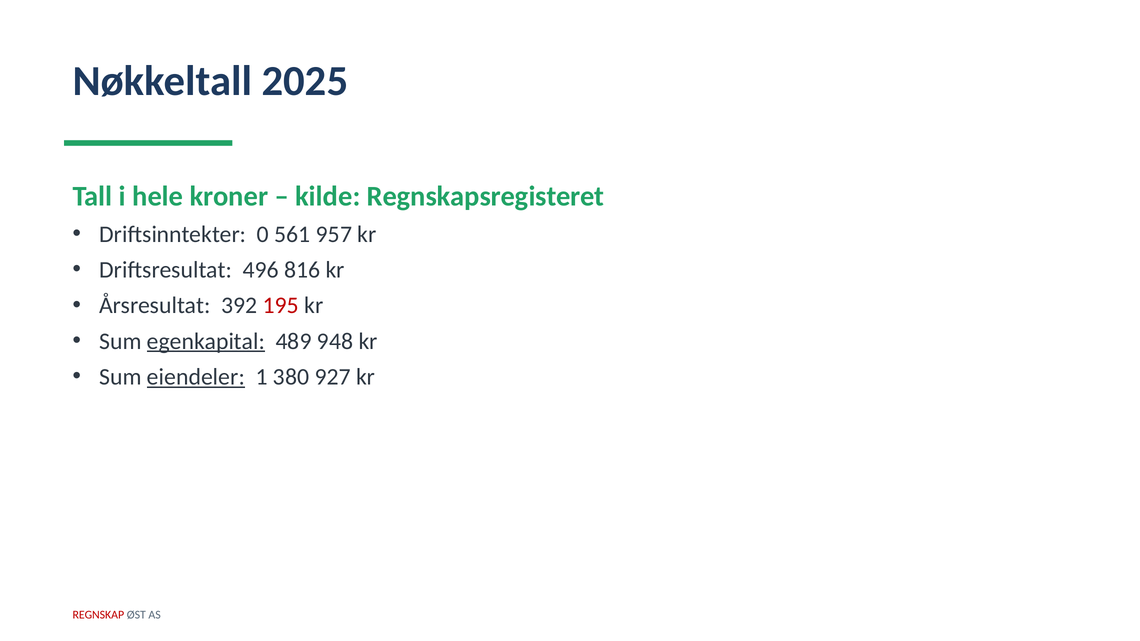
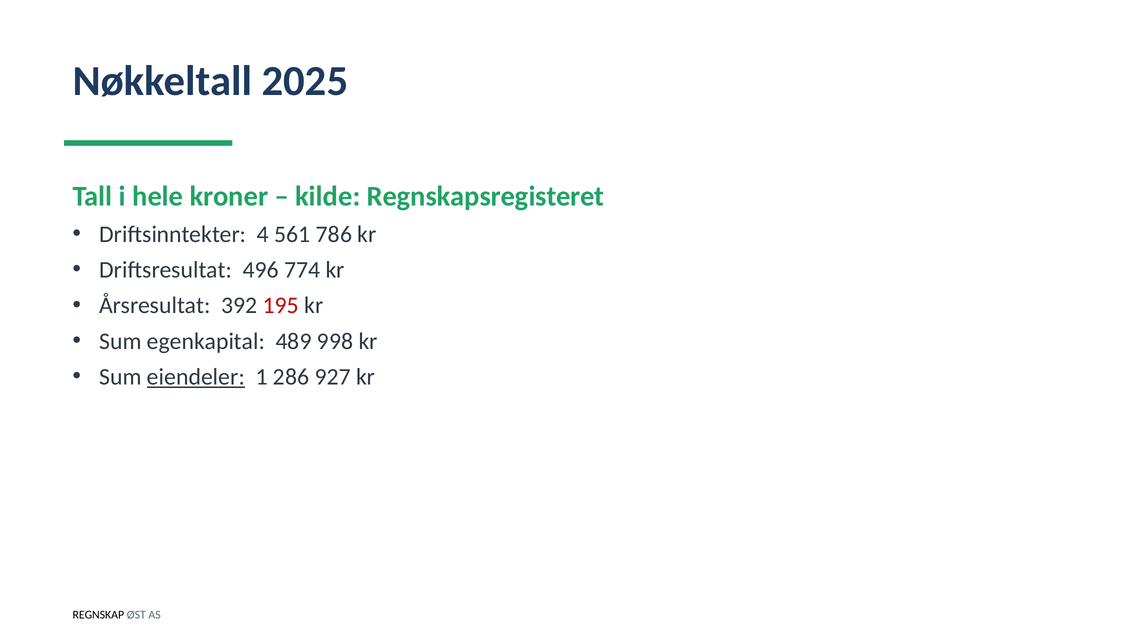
0: 0 -> 4 (263, 234)
957: 957 -> 786 (334, 234)
816: 816 -> 774 (302, 270)
egenkapital underline: present -> none (206, 341)
948: 948 -> 998 (335, 341)
380: 380 -> 286 (291, 377)
REGNSKAP colour: red -> black (98, 615)
